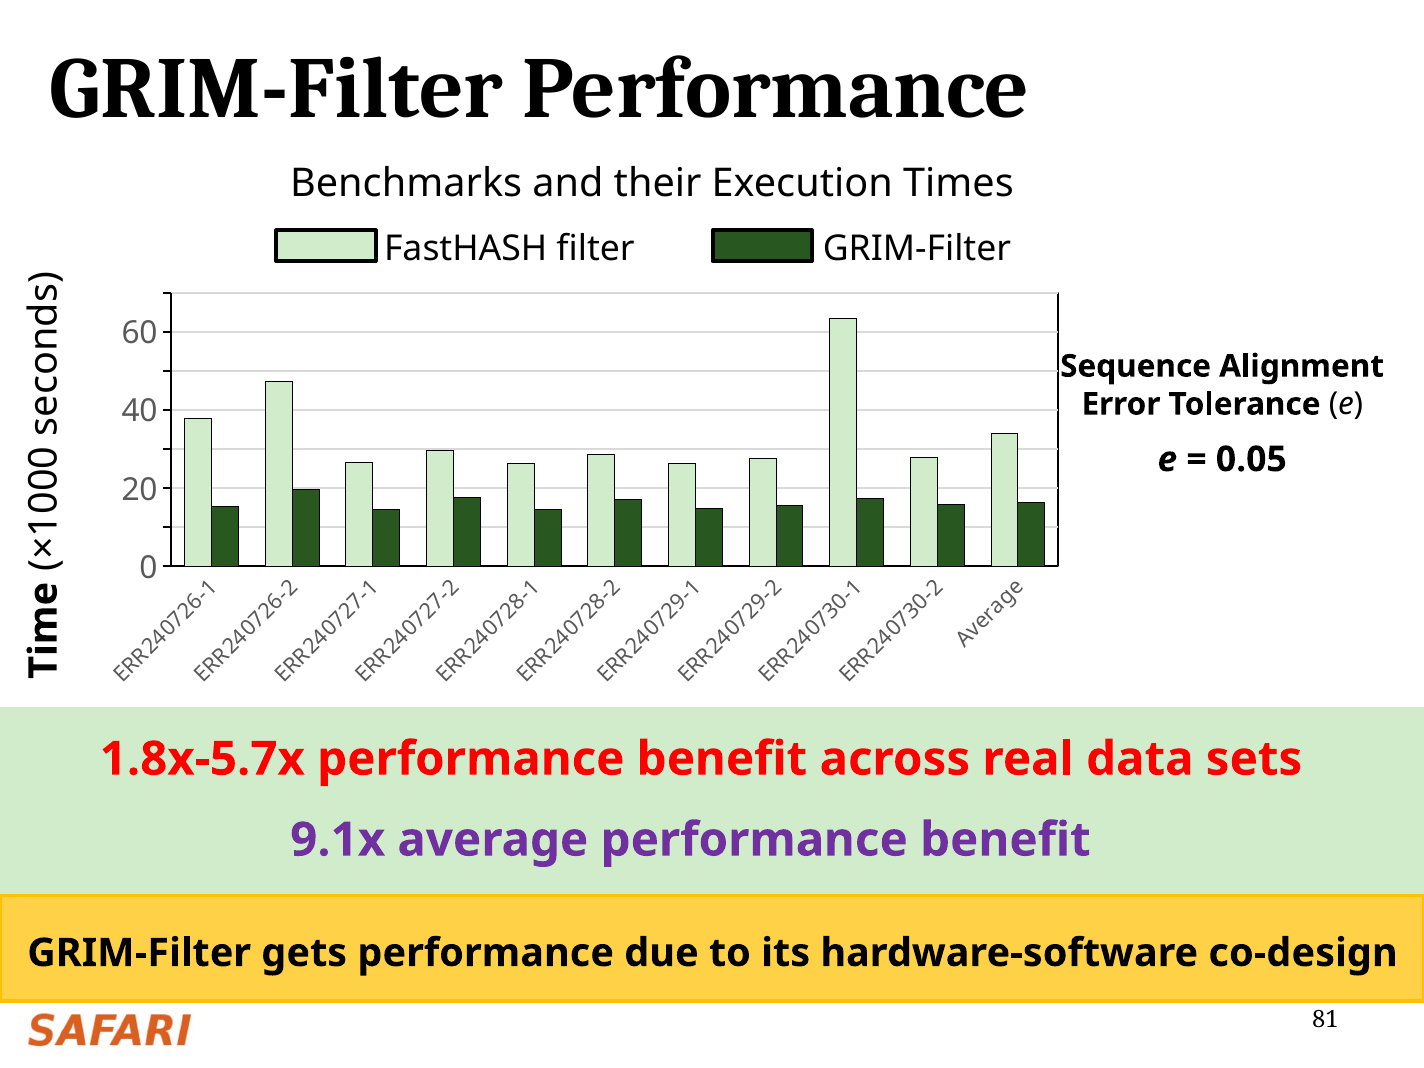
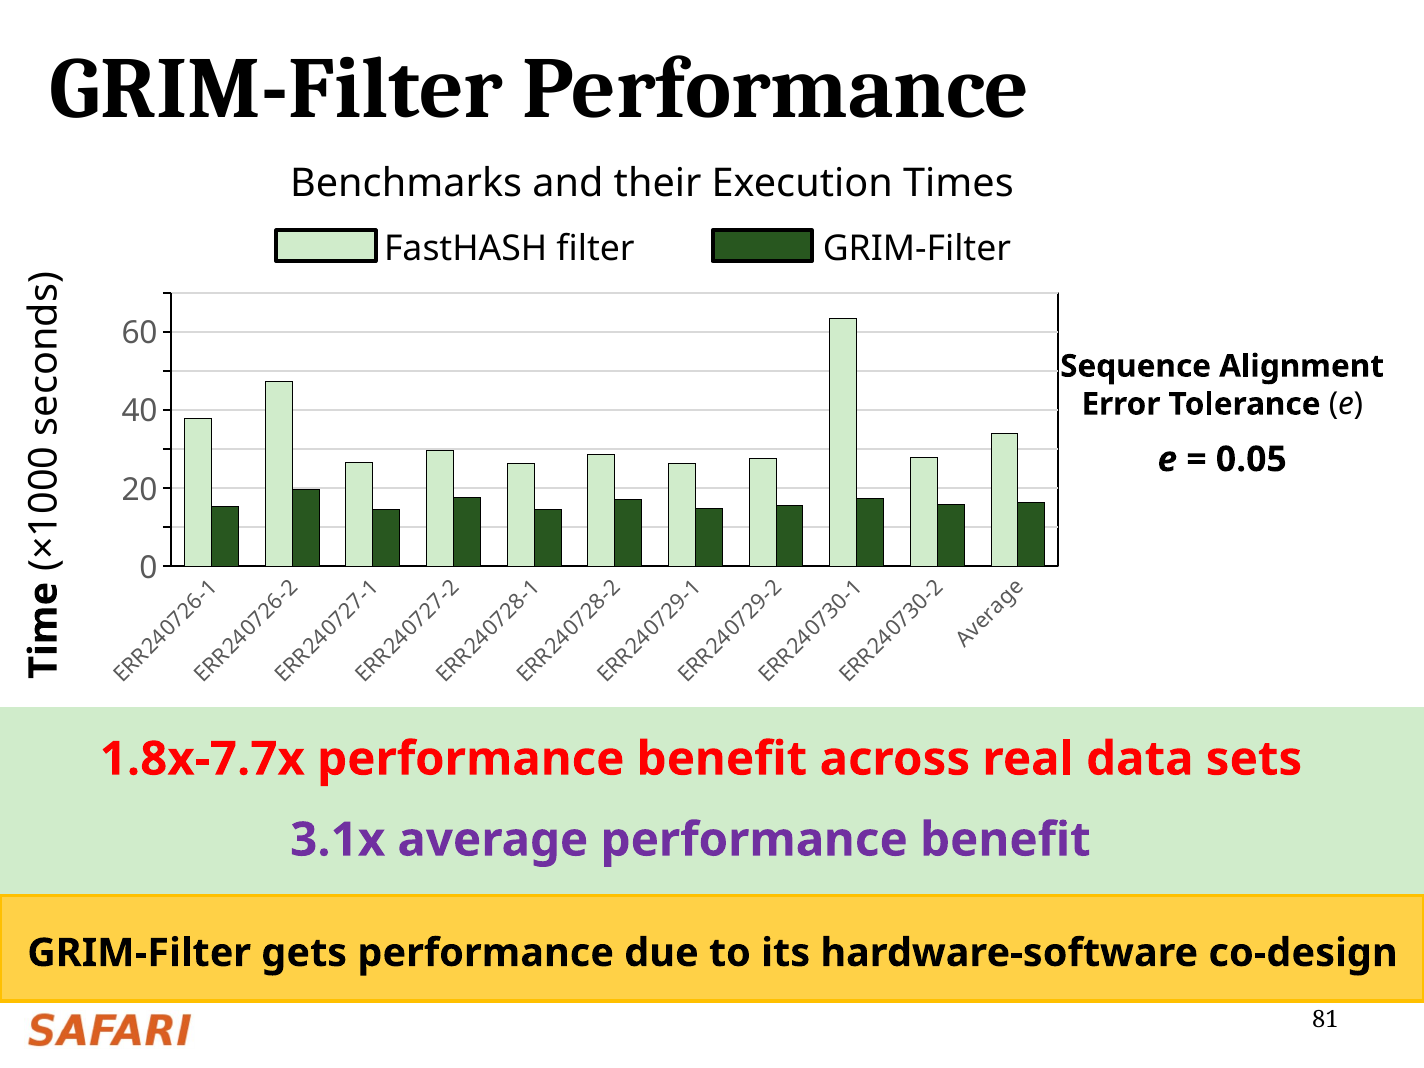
1.8x-5.7x: 1.8x-5.7x -> 1.8x-7.7x (202, 759)
9.1x: 9.1x -> 3.1x (338, 840)
